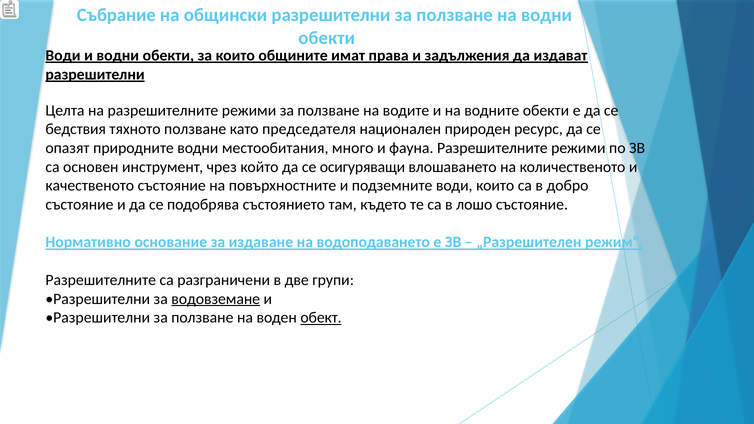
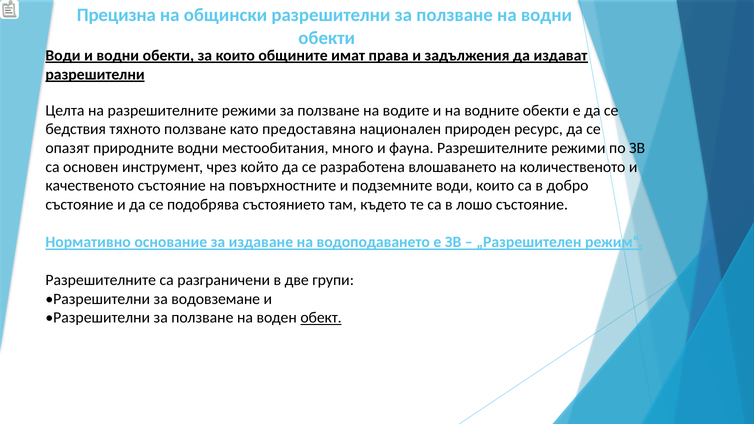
Събрание: Събрание -> Прецизна (116, 15)
председателя: председателя -> предоставяна (309, 129)
осигуряващи: осигуряващи -> разработена (362, 167)
водовземане underline: present -> none (216, 299)
